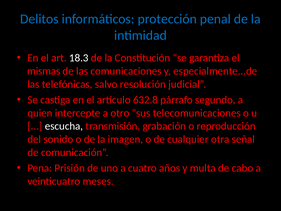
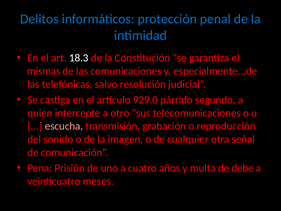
632.8: 632.8 -> 929.0 (145, 100)
escucha colour: white -> pink (64, 126)
cabo: cabo -> debe (243, 168)
